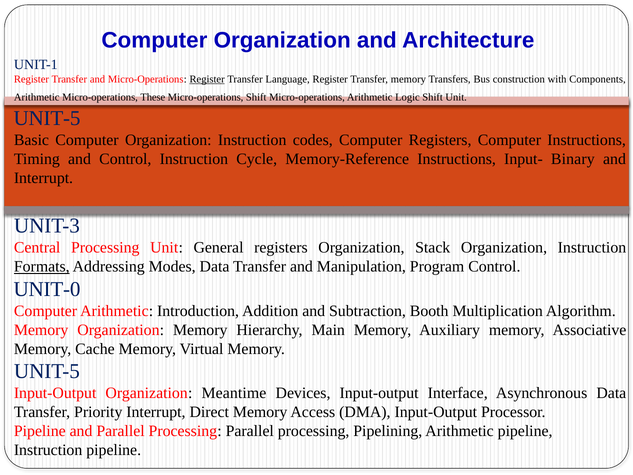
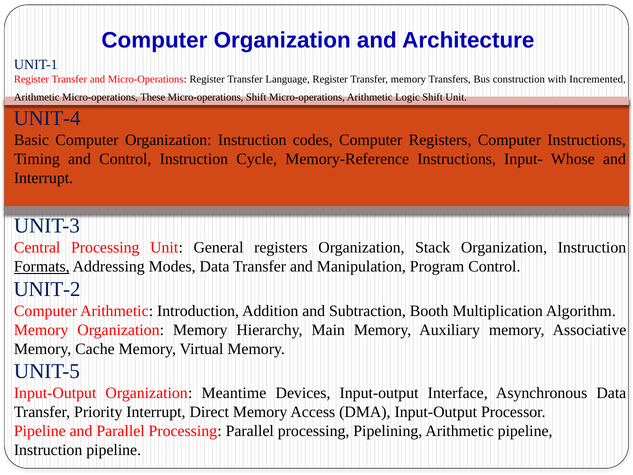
Register underline: present -> none (207, 79)
Components: Components -> Incremented (598, 79)
UNIT-5: UNIT-5 -> UNIT-4 (47, 118)
Binary: Binary -> Whose (573, 159)
UNIT-0: UNIT-0 -> UNIT-2 (47, 289)
